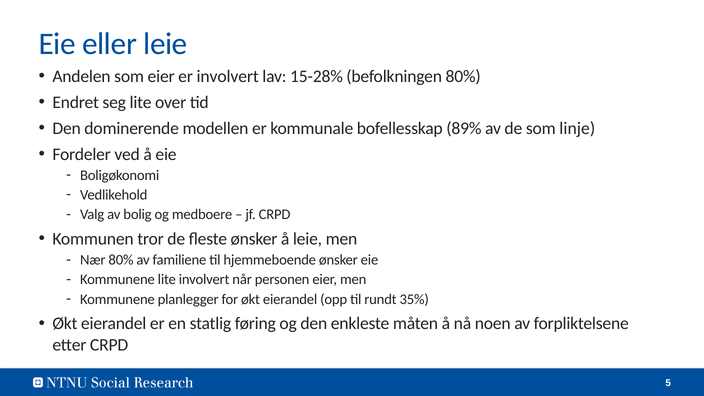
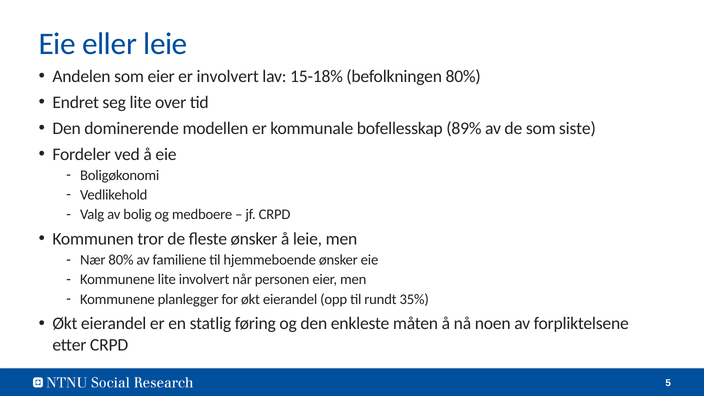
15-28%: 15-28% -> 15-18% (316, 76)
linje: linje -> siste (577, 128)
